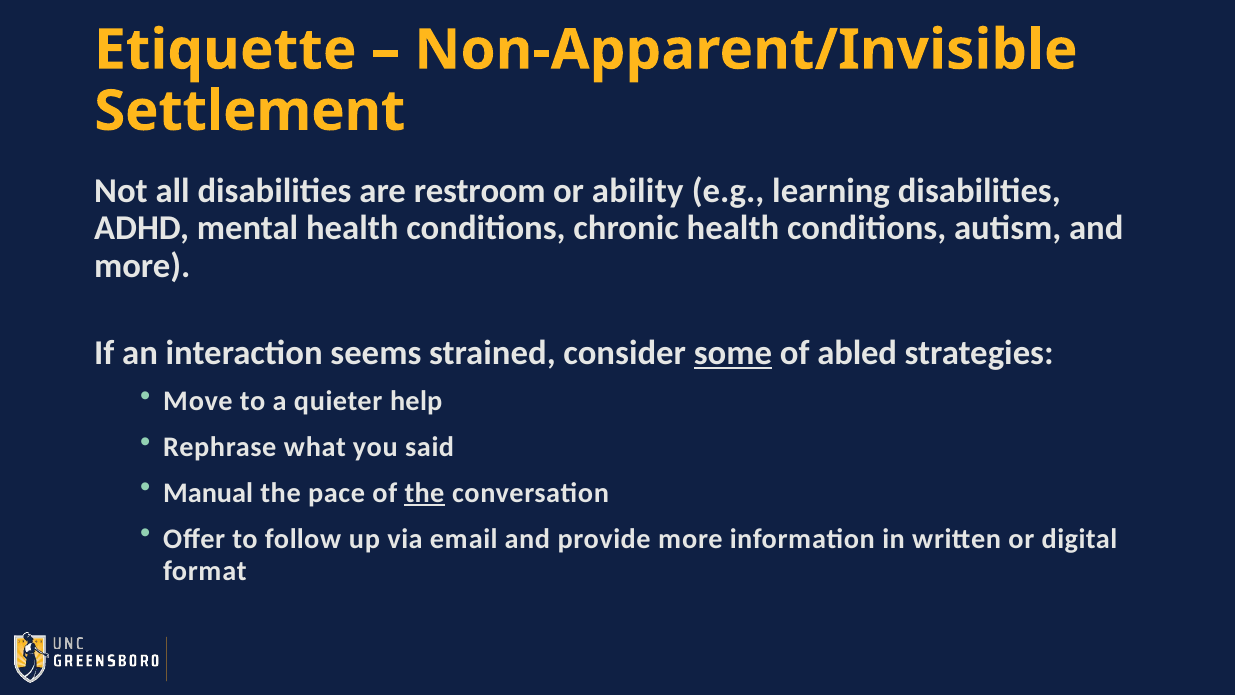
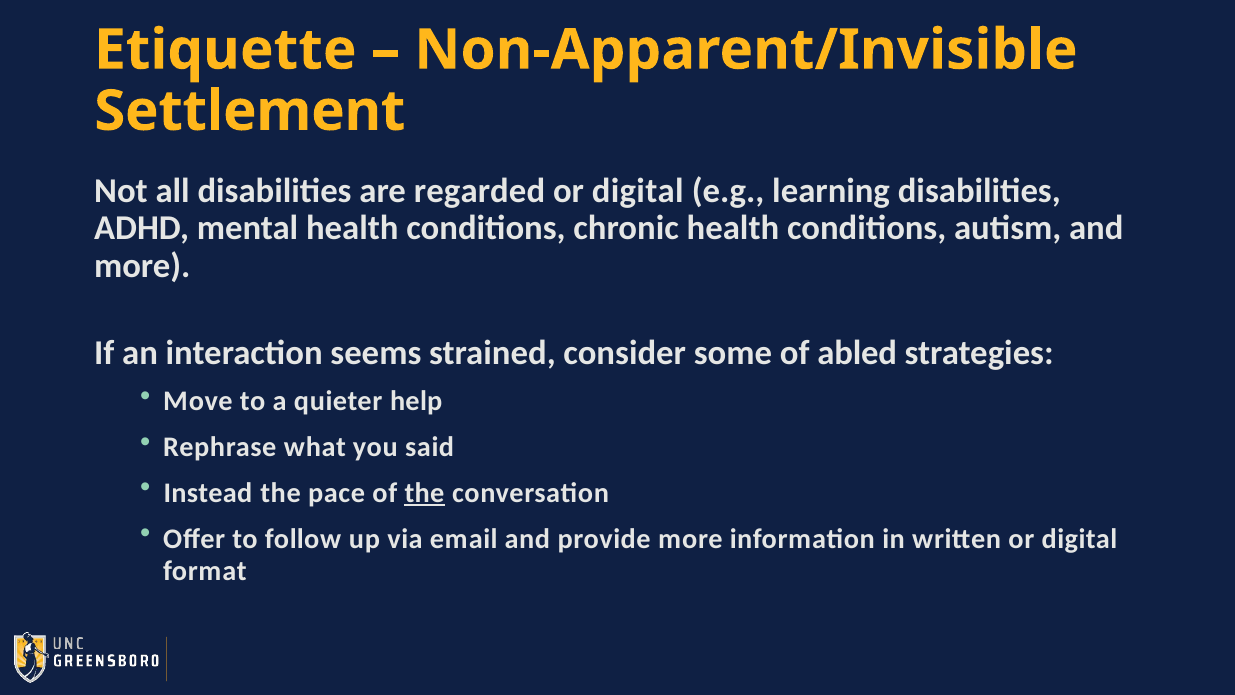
restroom: restroom -> regarded (480, 191)
ability: ability -> digital (638, 191)
some underline: present -> none (733, 353)
Manual: Manual -> Instead (208, 493)
